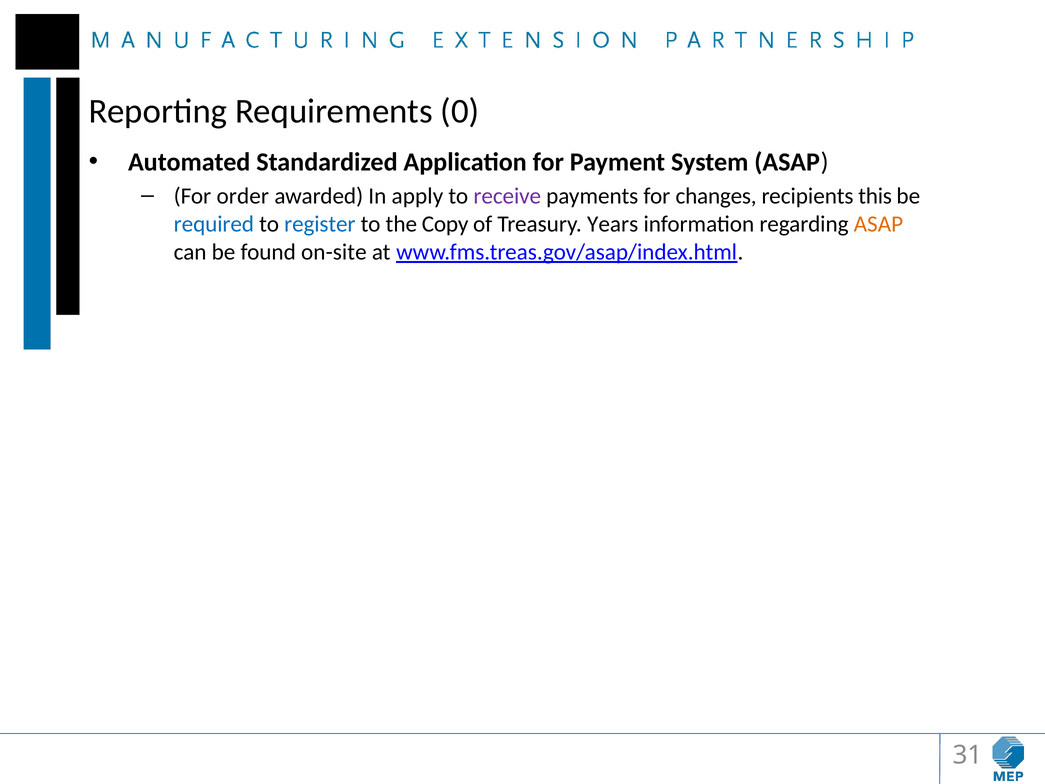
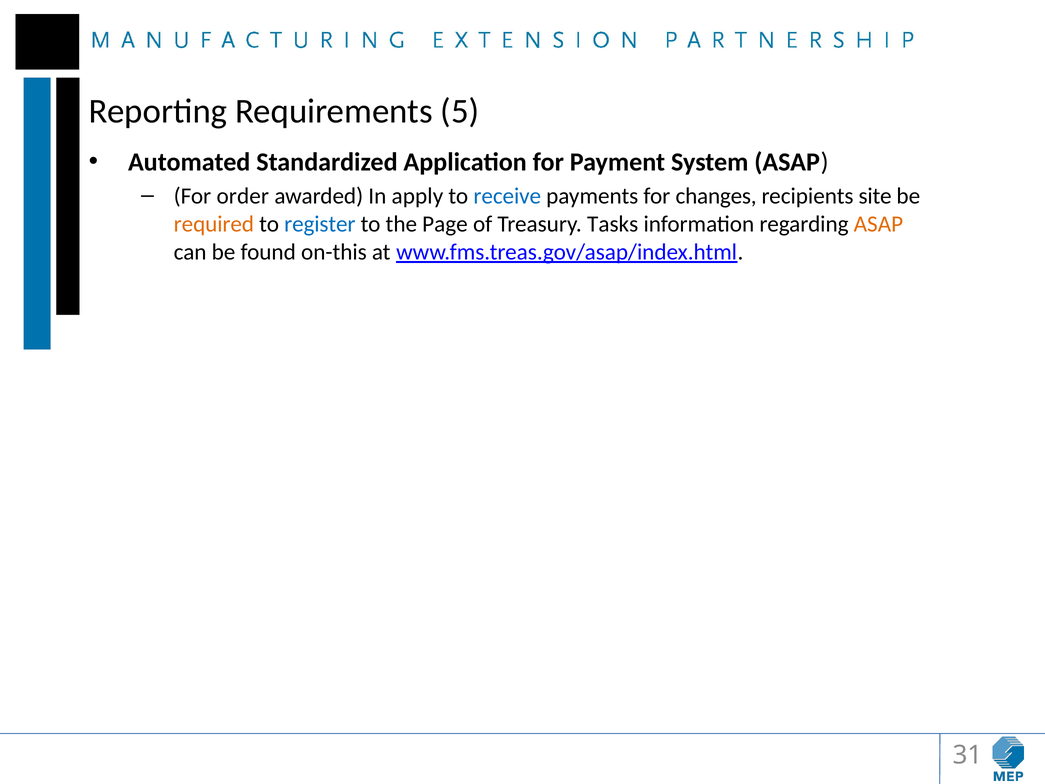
0: 0 -> 5 (460, 111)
receive colour: purple -> blue (507, 196)
this: this -> site (875, 196)
required colour: blue -> orange (214, 224)
Copy: Copy -> Page (445, 224)
Years: Years -> Tasks (613, 224)
on-site: on-site -> on-this (334, 252)
